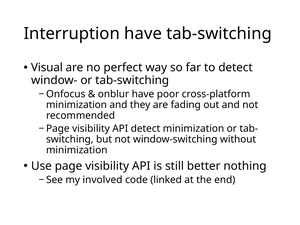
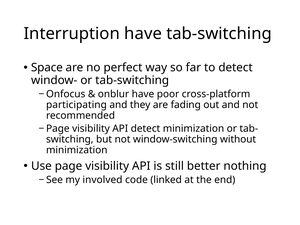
Visual: Visual -> Space (47, 68)
minimization: minimization -> participating (76, 105)
